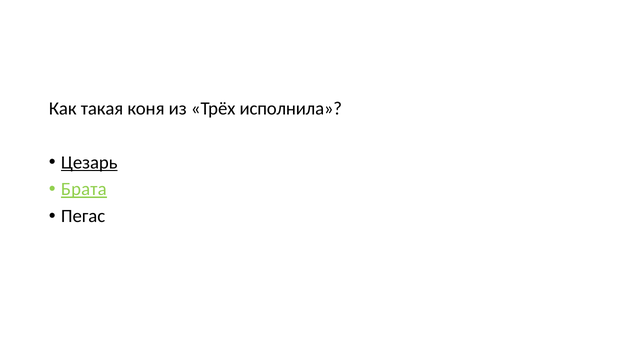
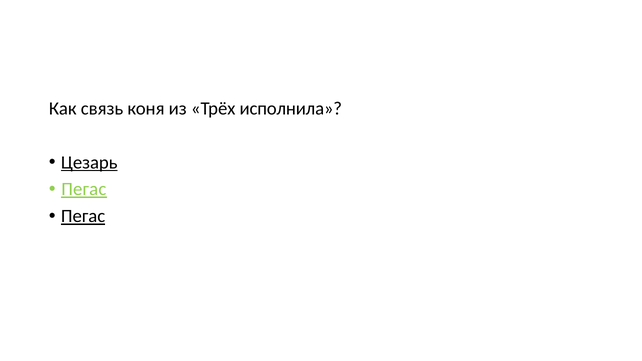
такая: такая -> связь (102, 109)
Брата: Брата -> Пегас (84, 189)
Пегас underline: none -> present (83, 216)
